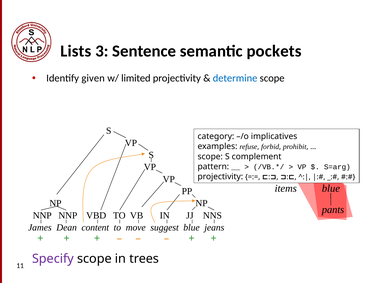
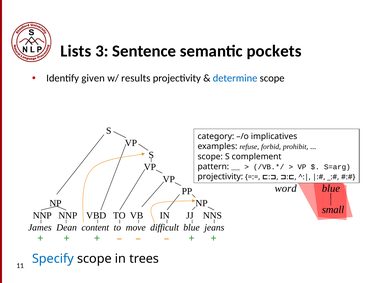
limited: limited -> results (136, 78)
items: items -> word (286, 189)
pants: pants -> small (333, 210)
suggest: suggest -> difficult (165, 228)
Specify colour: purple -> blue (53, 259)
